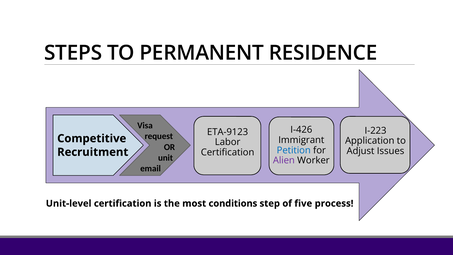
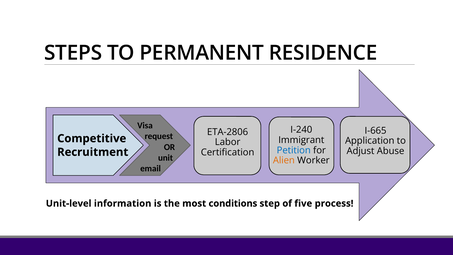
I-426: I-426 -> I-240 (301, 130)
I-223: I-223 -> I-665 (376, 130)
ETA-9123: ETA-9123 -> ETA-2806 (228, 132)
Issues: Issues -> Abuse (391, 151)
Alien colour: purple -> orange (284, 160)
Unit-level certification: certification -> information (123, 203)
